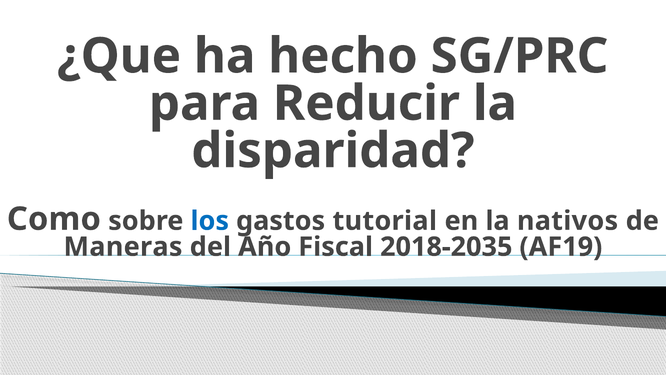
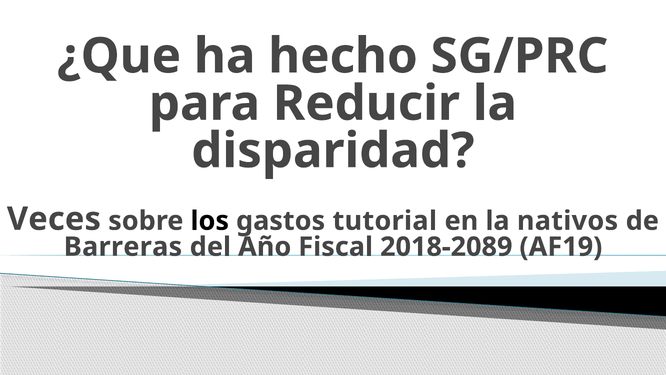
Como: Como -> Veces (54, 219)
los colour: blue -> black (210, 221)
Maneras: Maneras -> Barreras (123, 247)
2018-2035: 2018-2035 -> 2018-2089 (446, 247)
